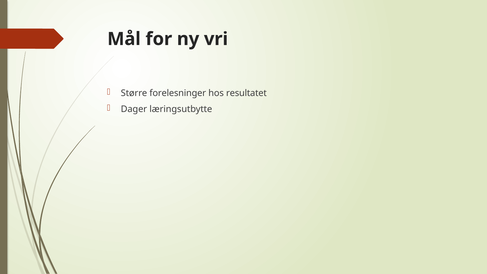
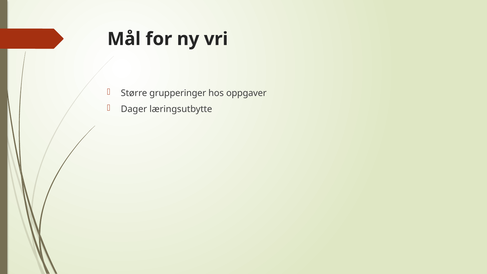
forelesninger: forelesninger -> grupperinger (178, 93)
resultatet: resultatet -> oppgaver (246, 93)
